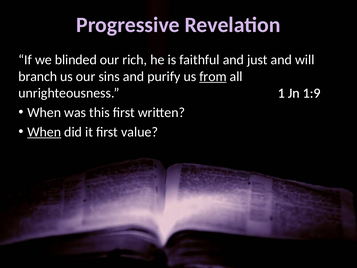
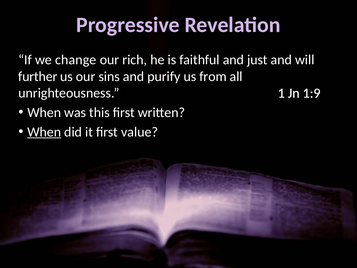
blinded: blinded -> change (76, 60)
branch: branch -> further (38, 76)
from underline: present -> none (213, 76)
